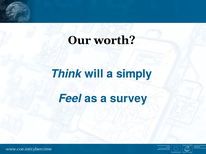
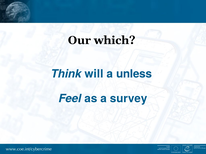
worth: worth -> which (115, 40)
simply: simply -> unless (134, 74)
